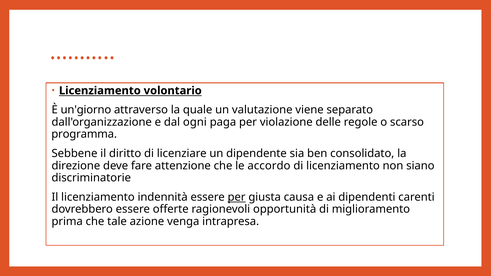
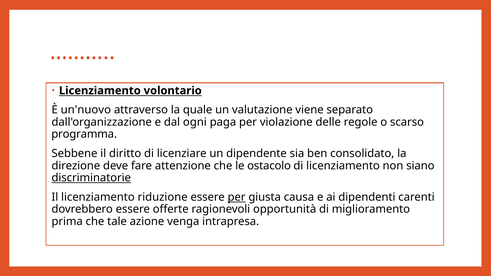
un'giorno: un'giorno -> un'nuovo (86, 110)
accordo: accordo -> ostacolo (269, 166)
discriminatorie underline: none -> present (91, 178)
indennità: indennità -> riduzione (163, 197)
